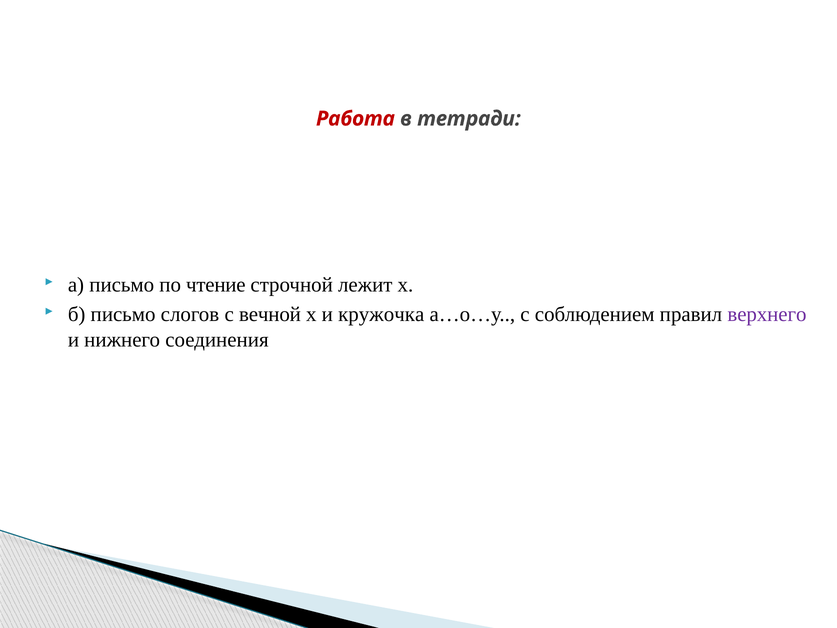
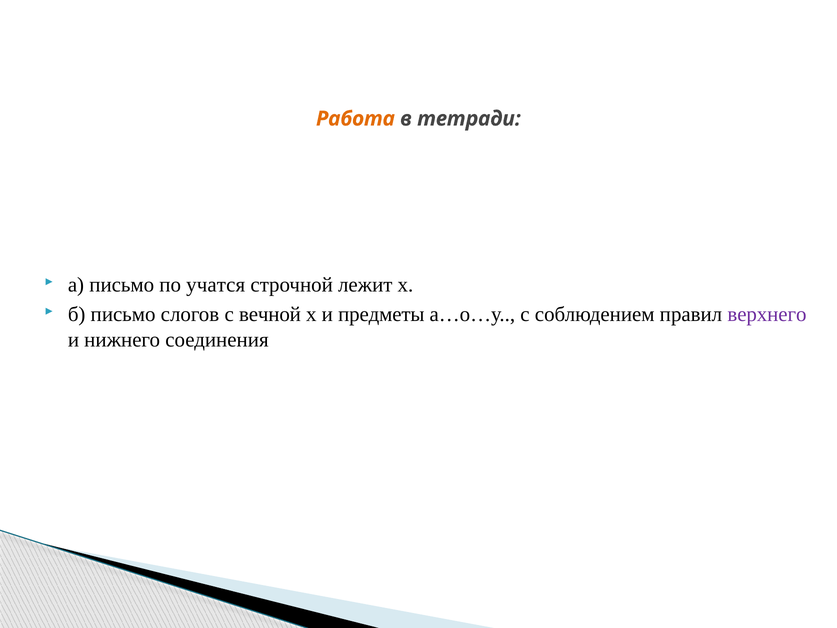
Работа colour: red -> orange (355, 119)
чтение: чтение -> учатся (216, 285)
кружочка: кружочка -> предметы (381, 314)
